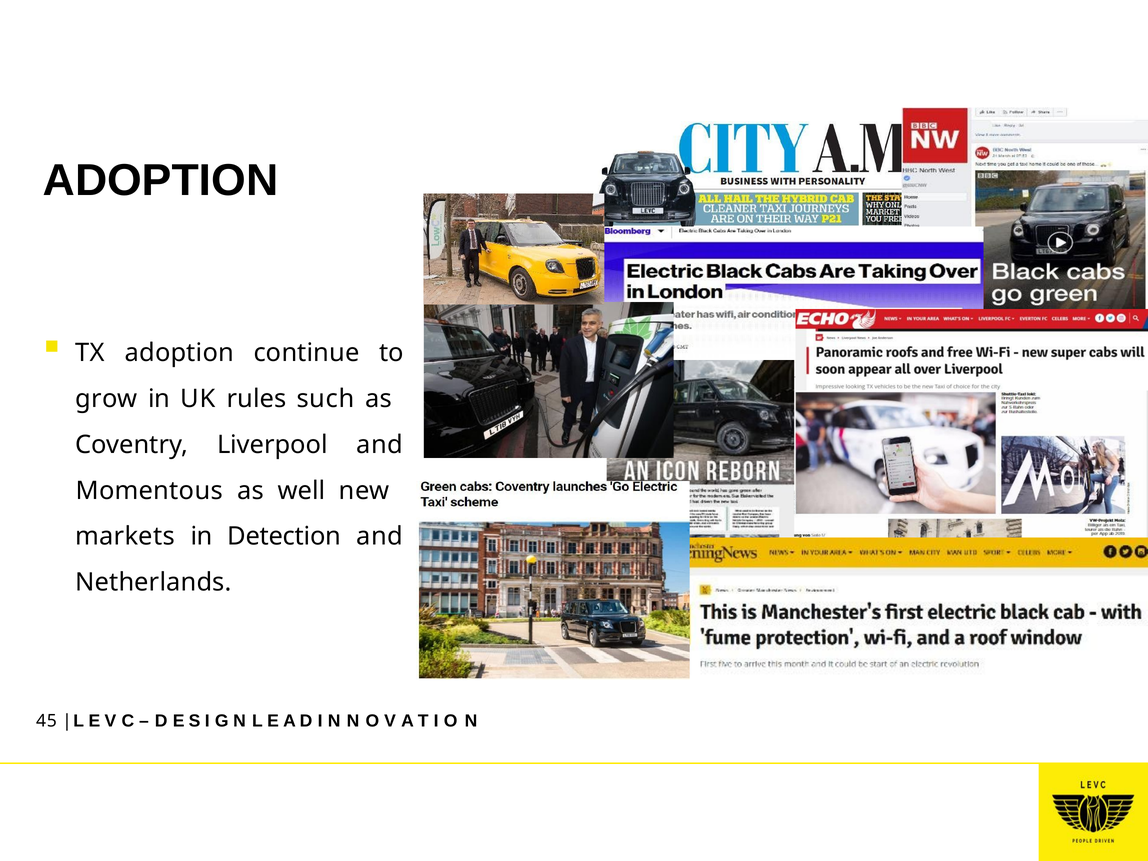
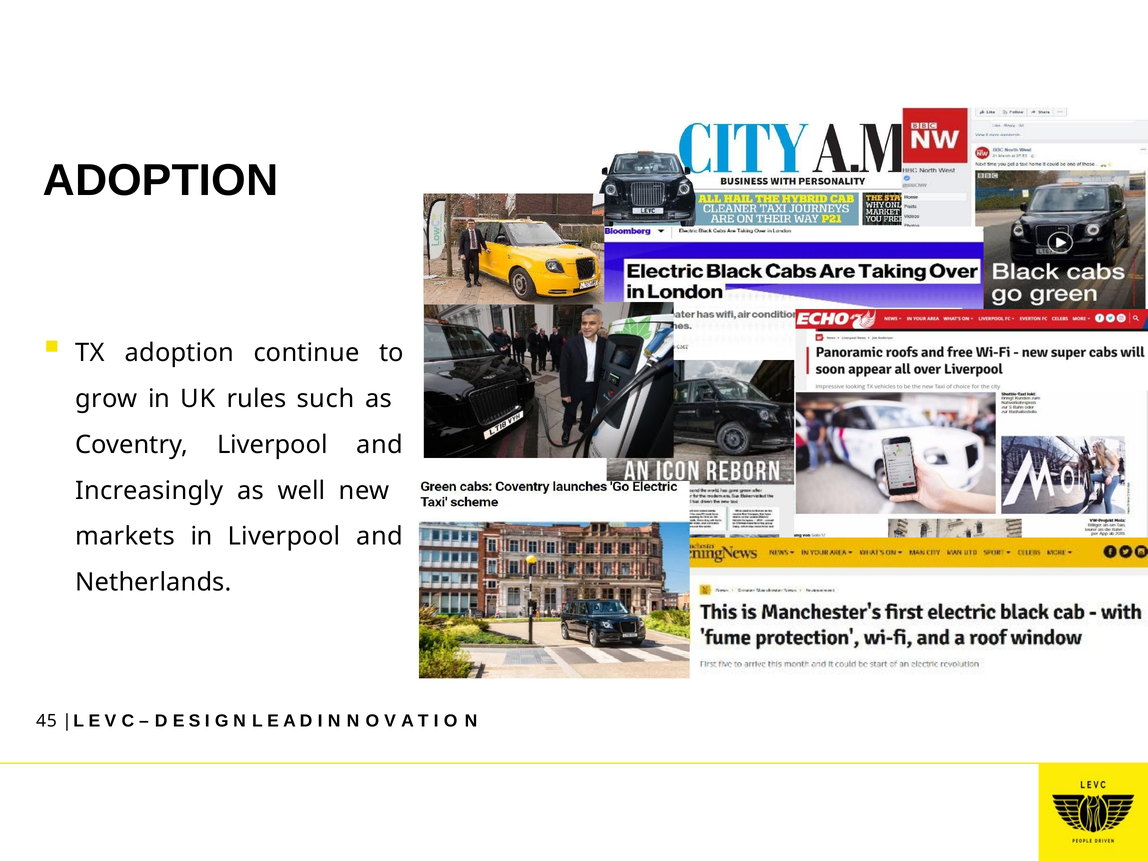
Momentous: Momentous -> Increasingly (149, 491)
in Detection: Detection -> Liverpool (284, 537)
